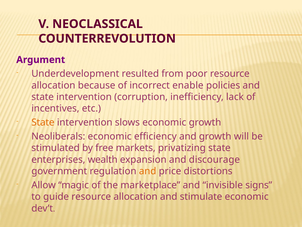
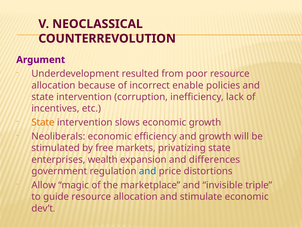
discourage: discourage -> differences (214, 159)
and colour: orange -> blue (148, 171)
signs: signs -> triple (259, 185)
